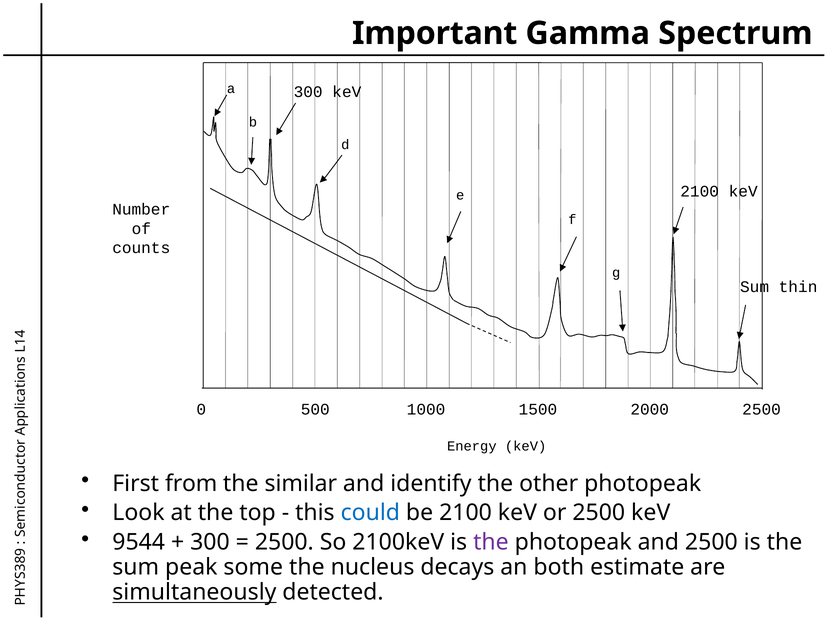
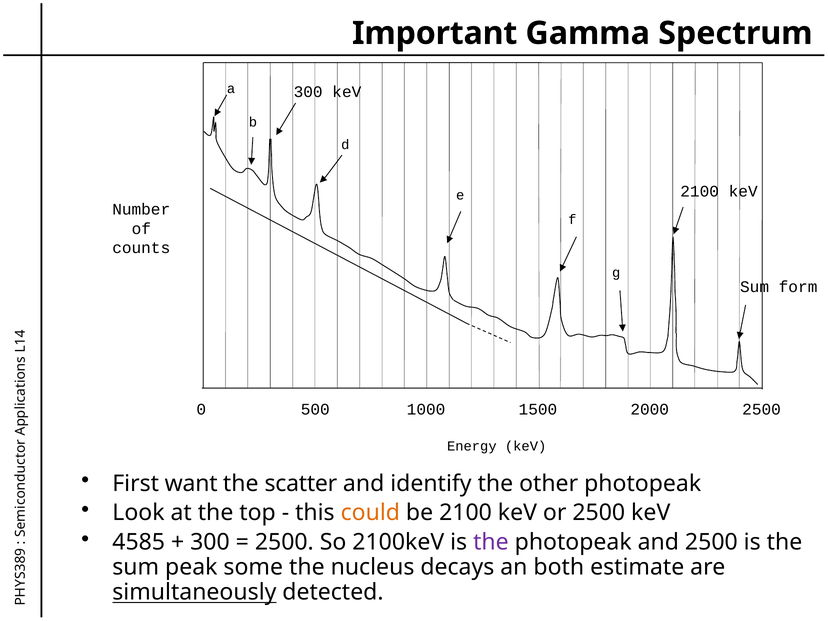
thin: thin -> form (798, 287)
from: from -> want (191, 483)
similar: similar -> scatter (301, 483)
could colour: blue -> orange (370, 513)
9544: 9544 -> 4585 (139, 542)
